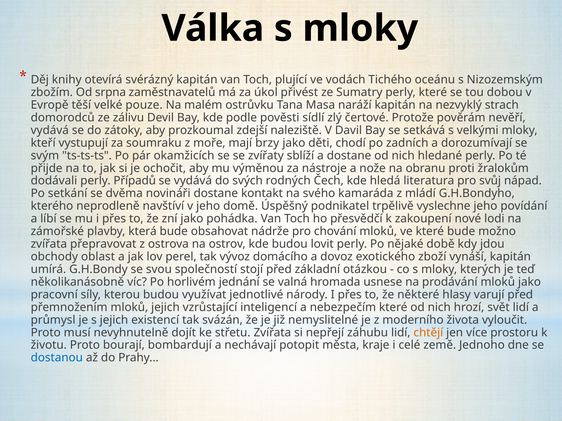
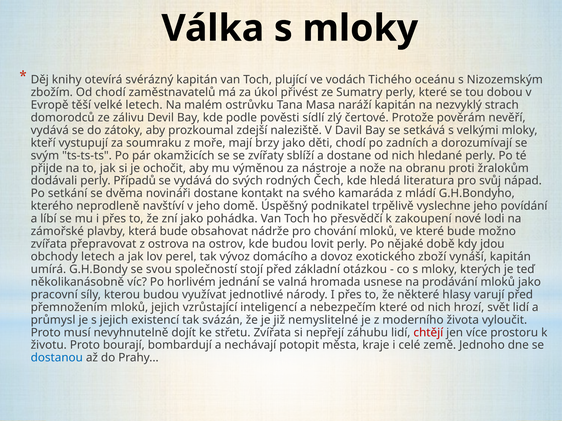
Od srpna: srpna -> chodí (110, 92)
velké pouze: pouze -> letech (144, 105)
obchody oblast: oblast -> letech (98, 257)
chtějí colour: orange -> red (428, 333)
